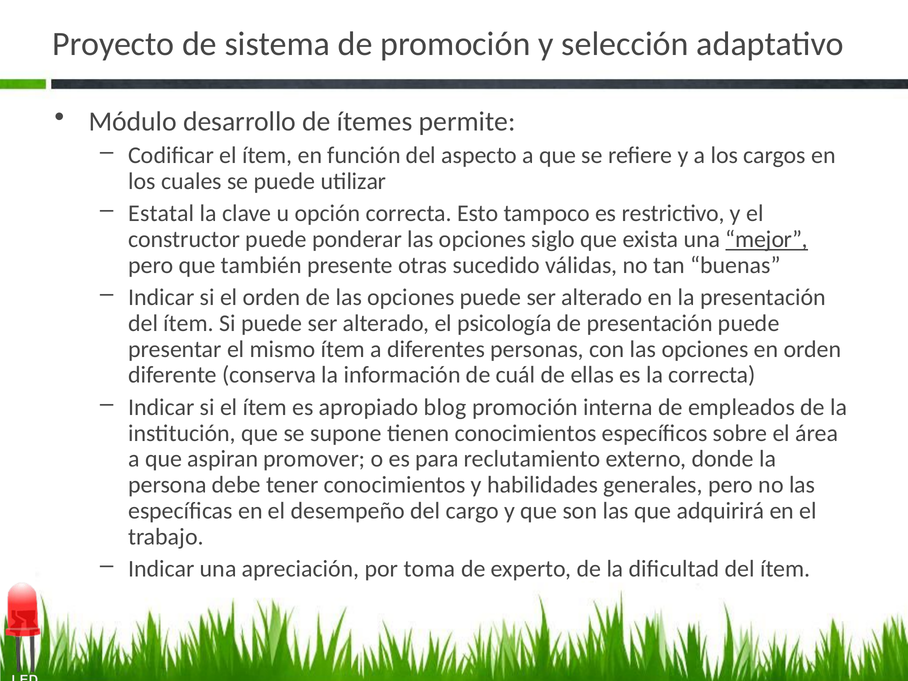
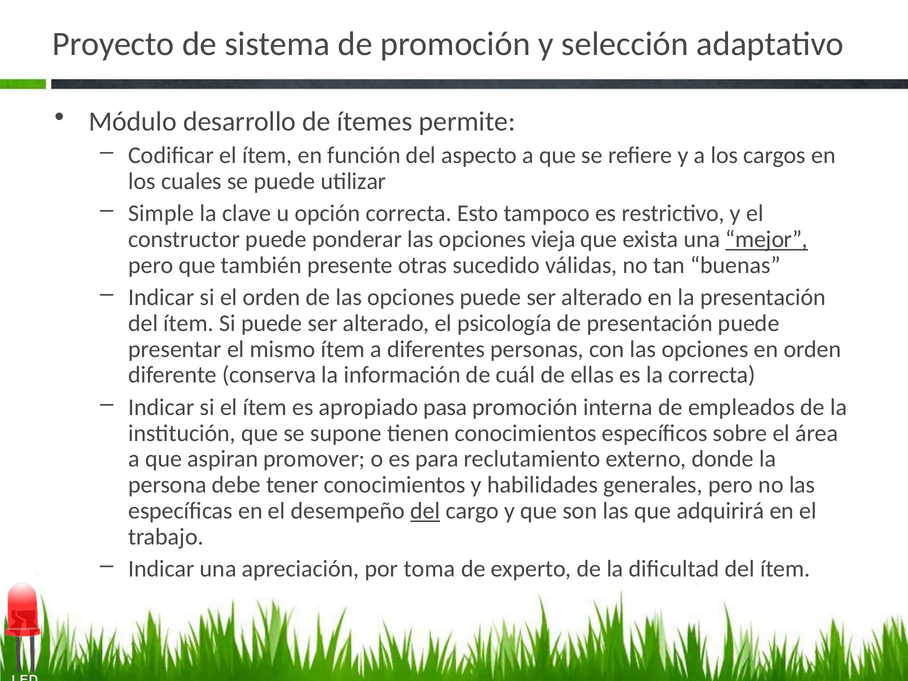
Estatal: Estatal -> Simple (161, 213)
siglo: siglo -> vieja (553, 239)
blog: blog -> pasa (445, 407)
del underline: none -> present (425, 511)
